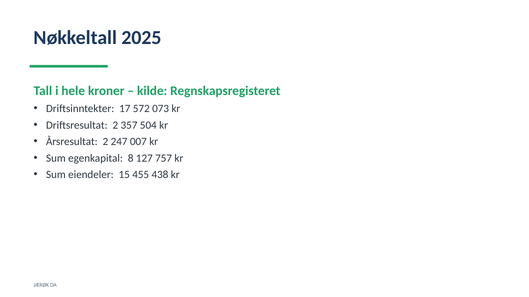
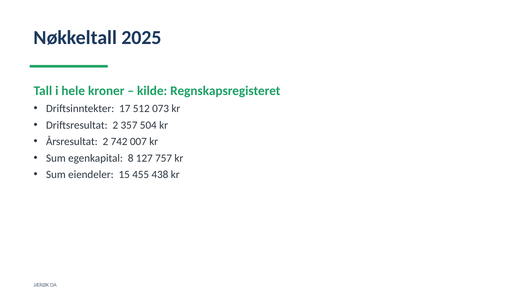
572: 572 -> 512 (141, 109)
247: 247 -> 742 (119, 142)
